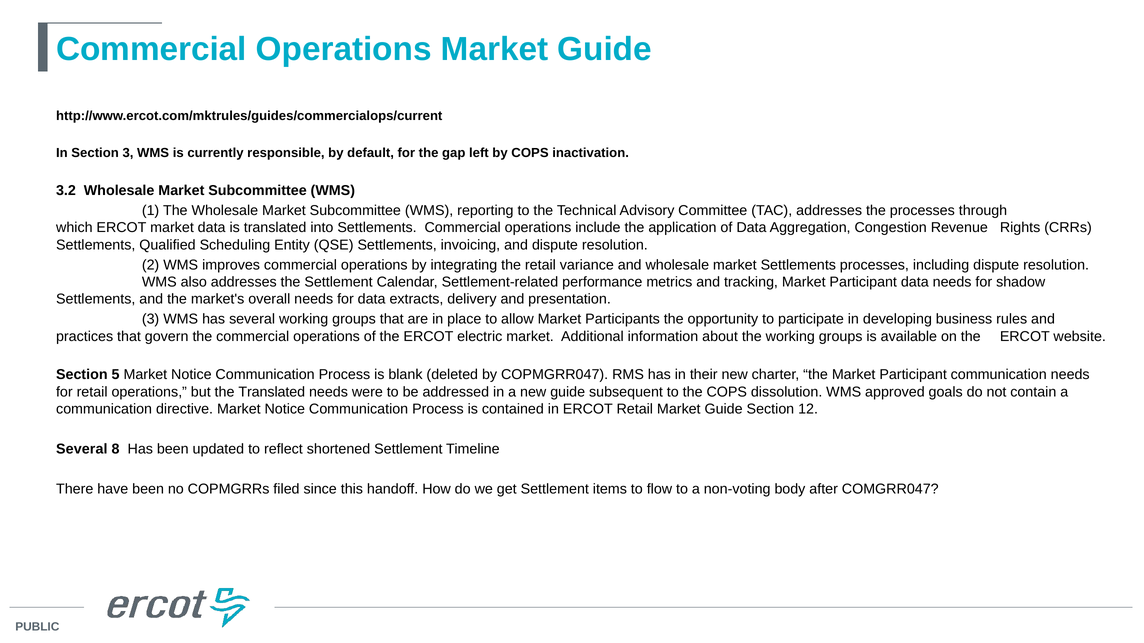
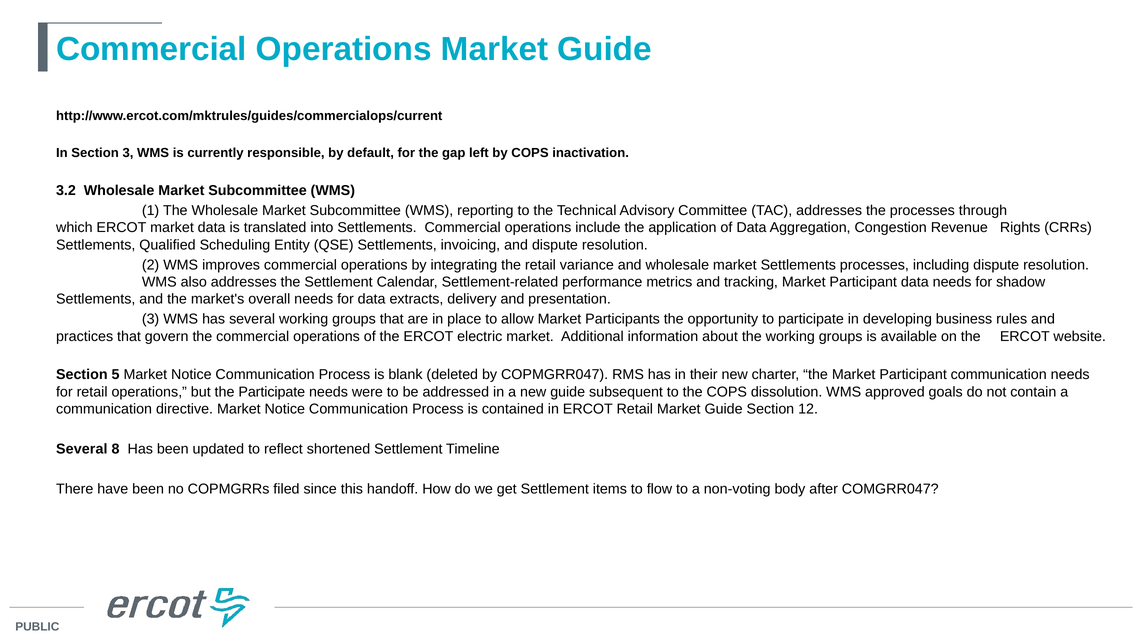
the Translated: Translated -> Participate (272, 392)
